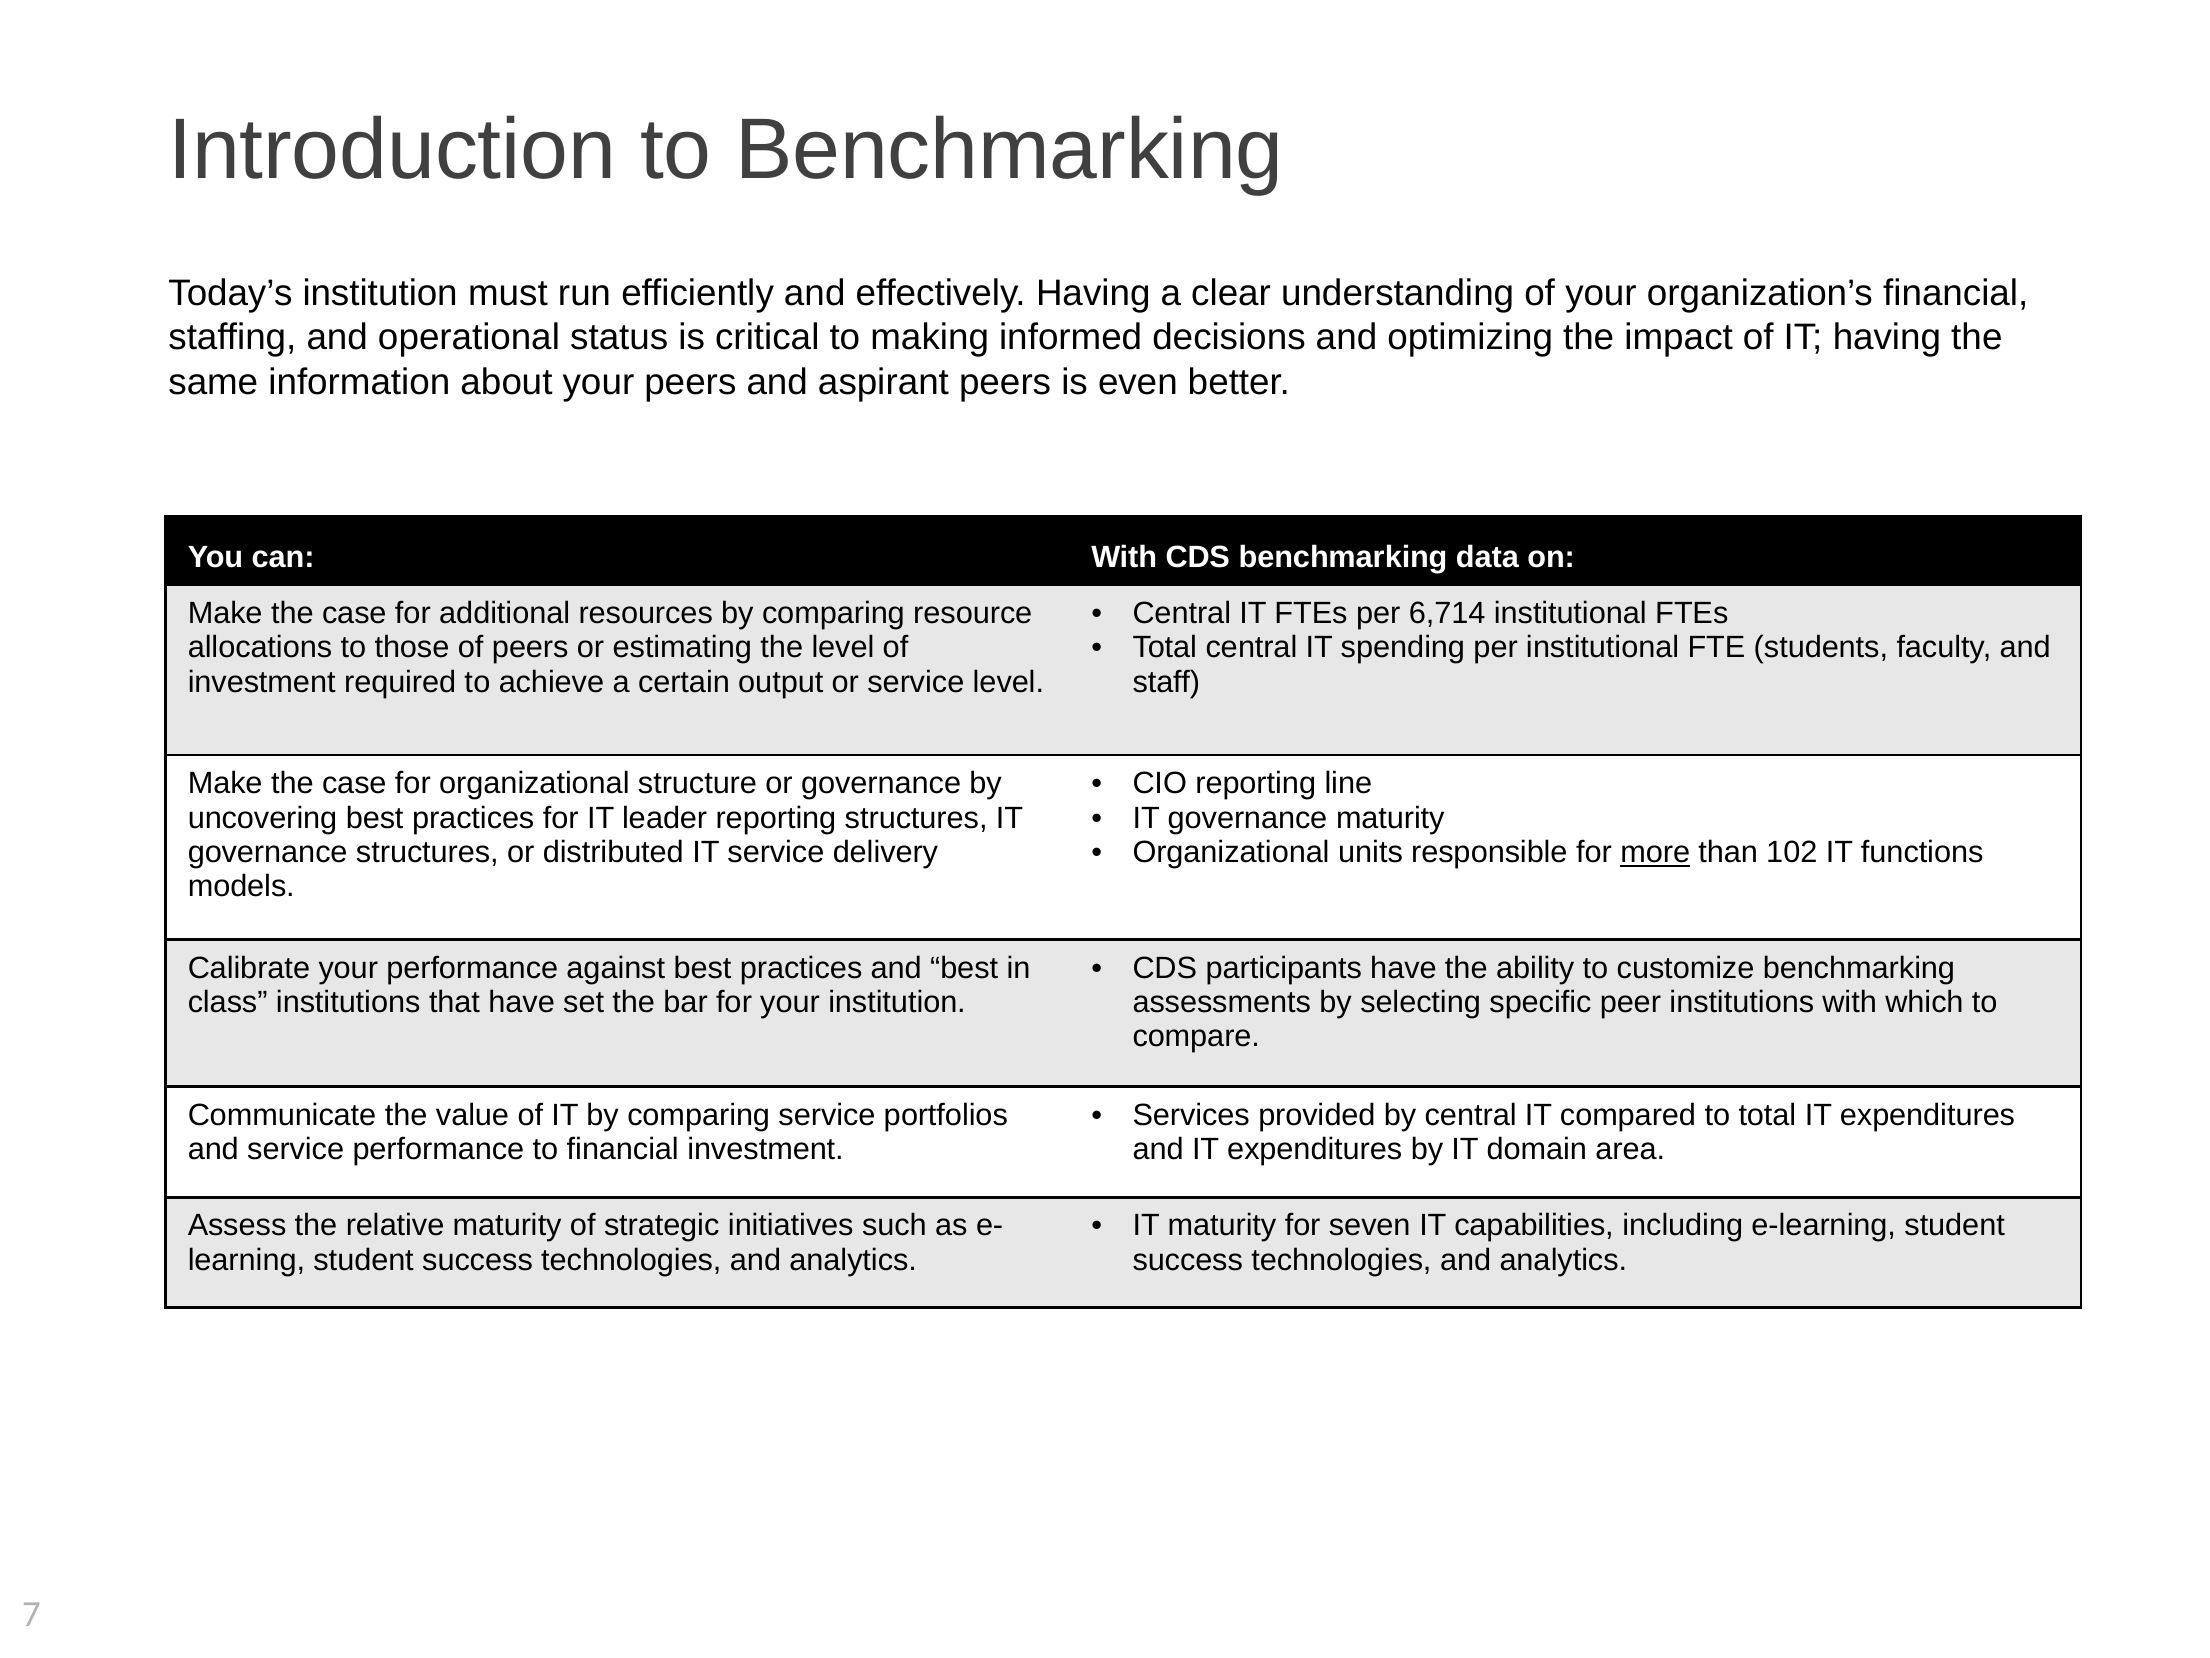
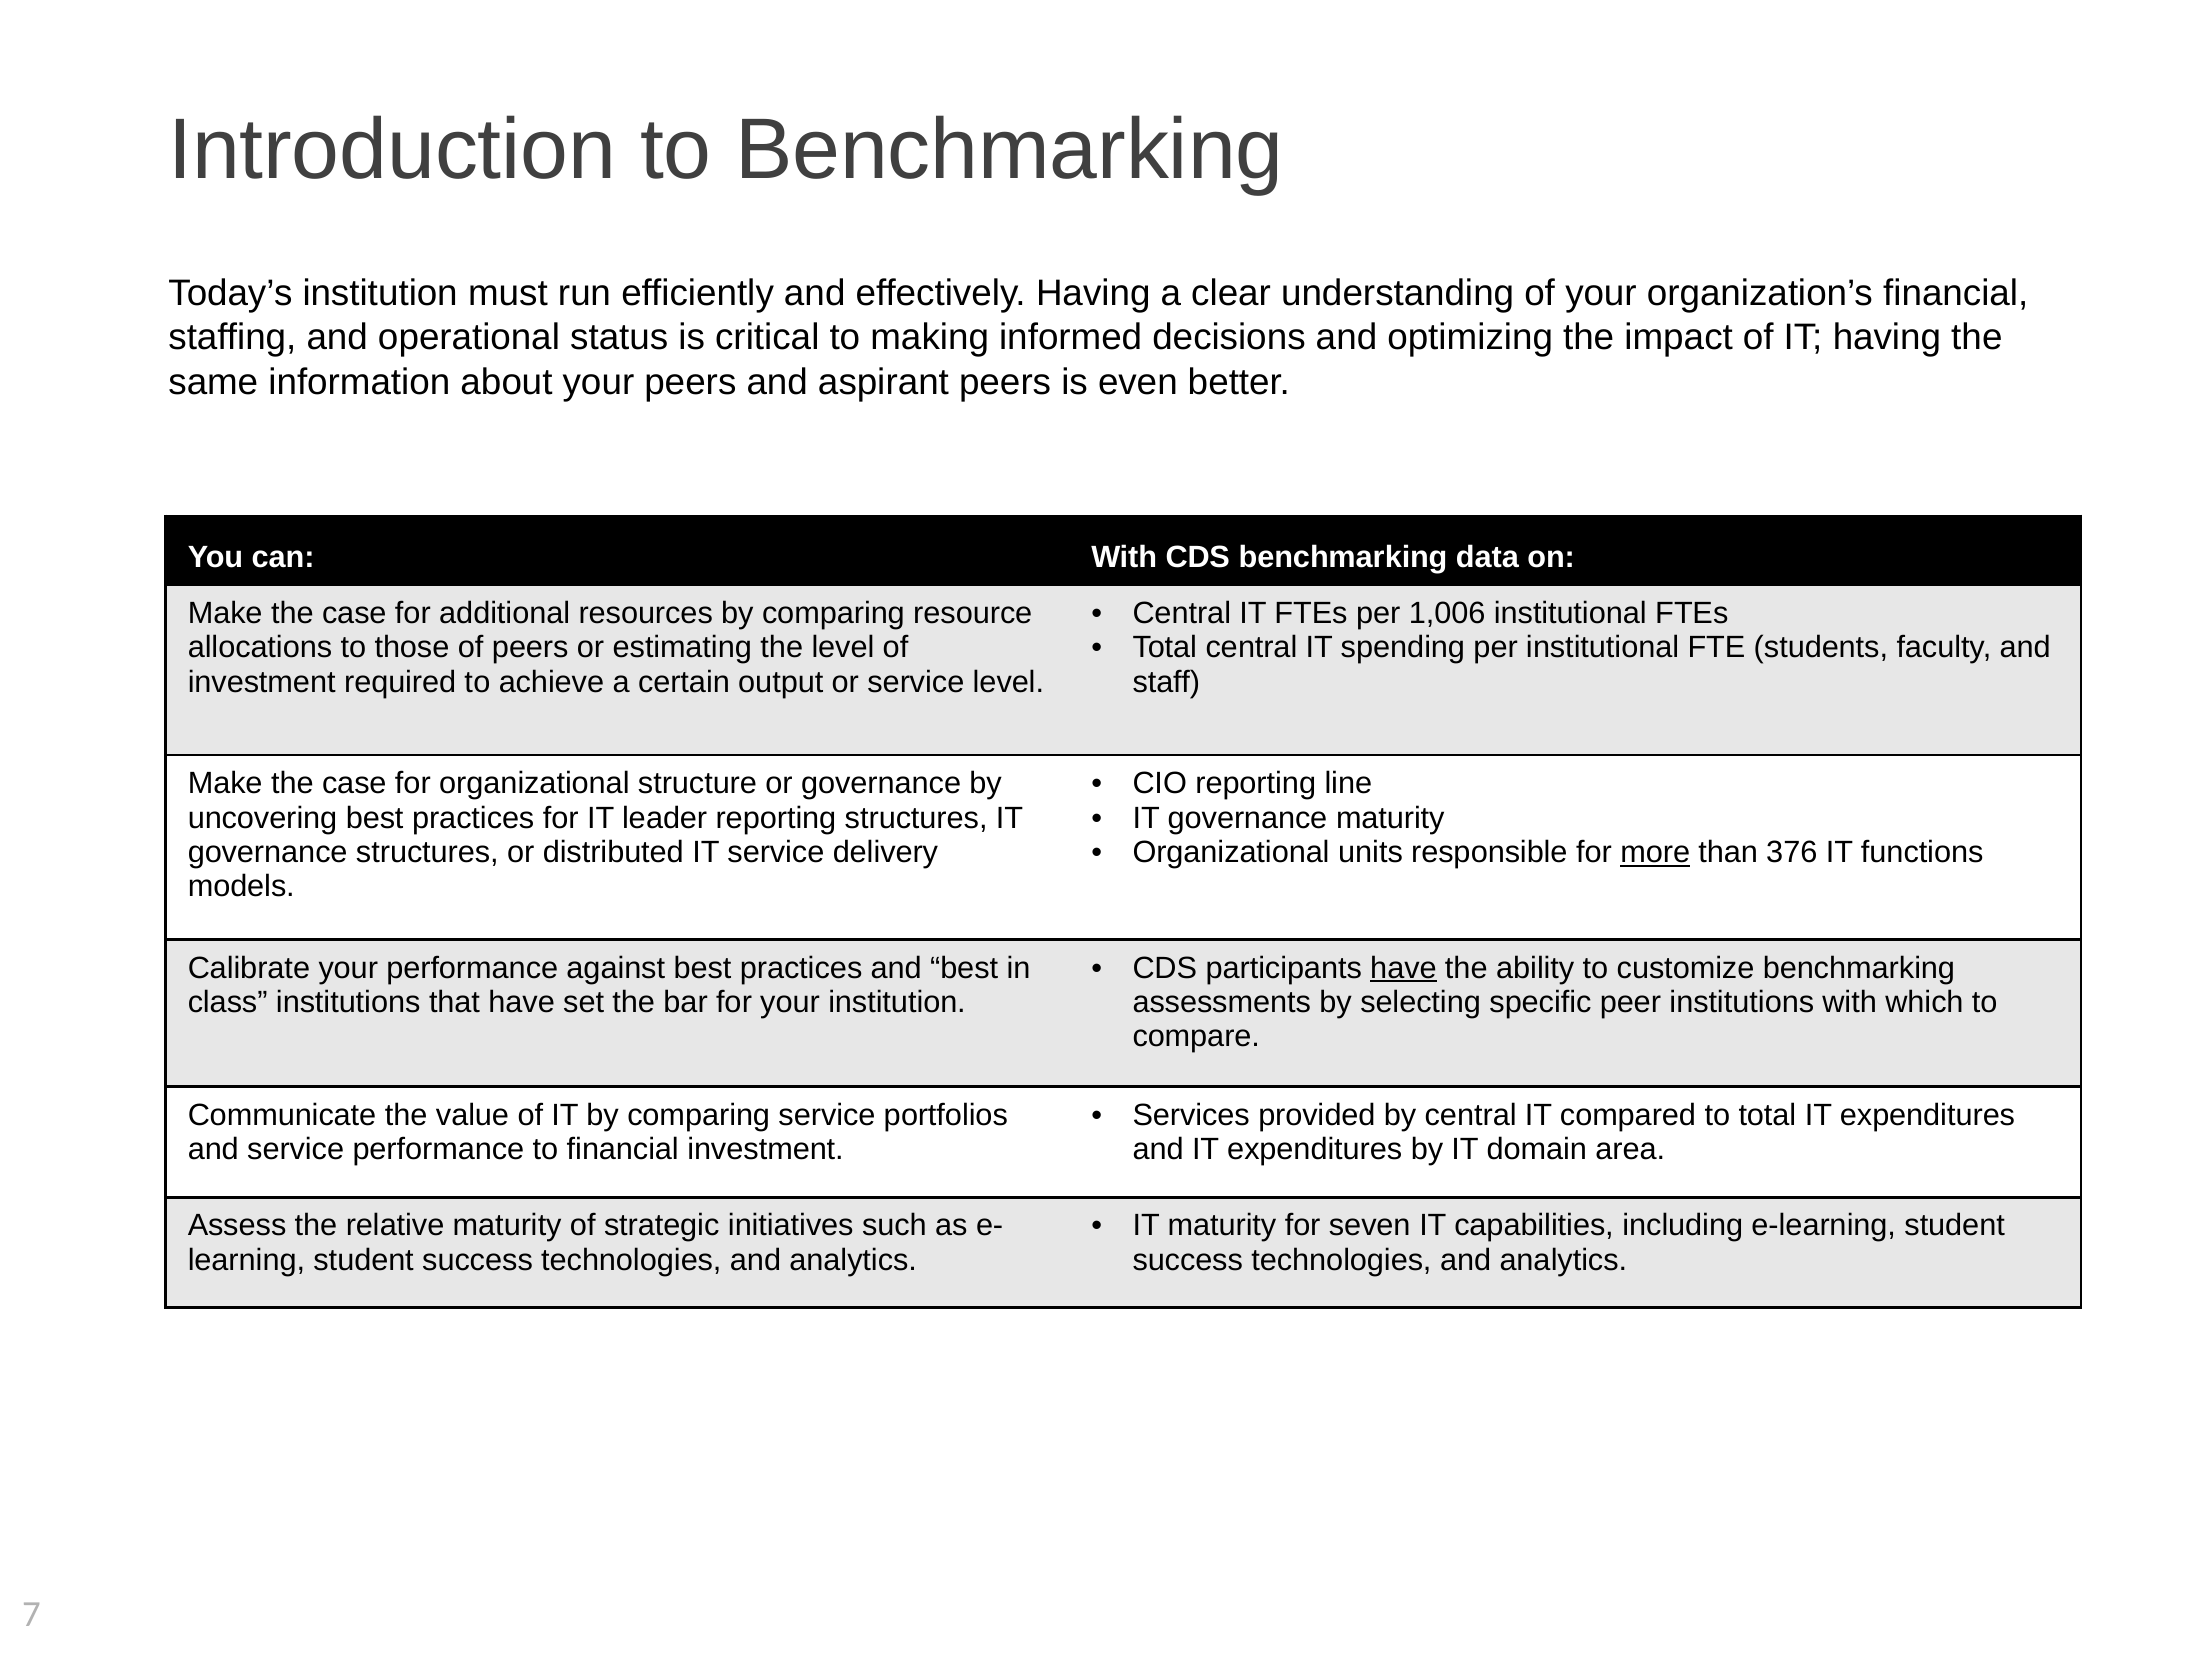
6,714: 6,714 -> 1,006 (1447, 613)
102: 102 -> 376 (1792, 852)
have underline: none -> present (1403, 968)
